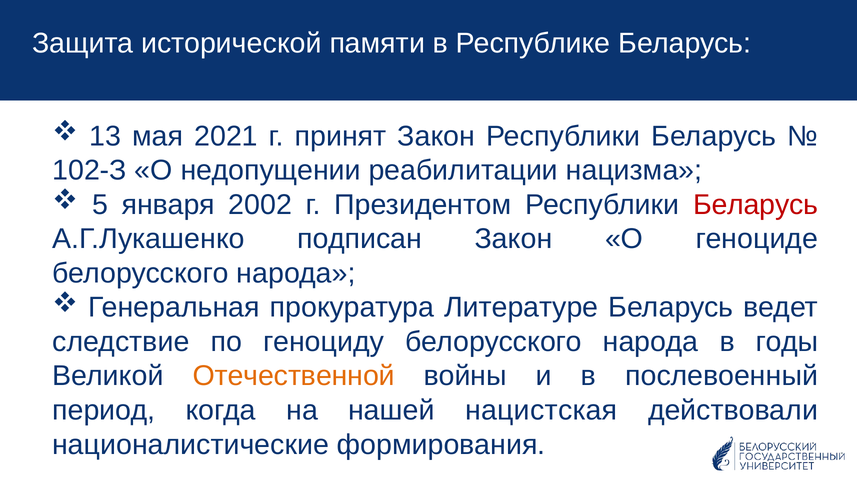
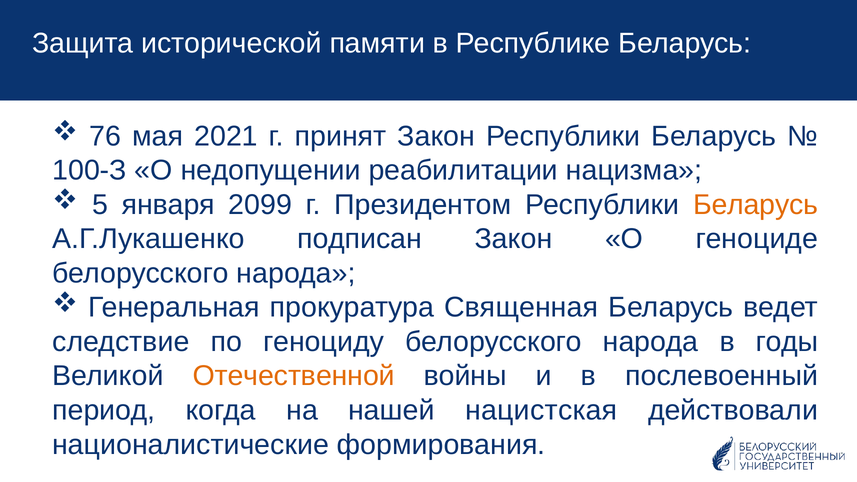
13: 13 -> 76 (105, 136)
102-З: 102-З -> 100-З (89, 170)
2002: 2002 -> 2099 (260, 205)
Беларусь colour: red -> orange (756, 205)
Литературе: Литературе -> Священная (521, 308)
